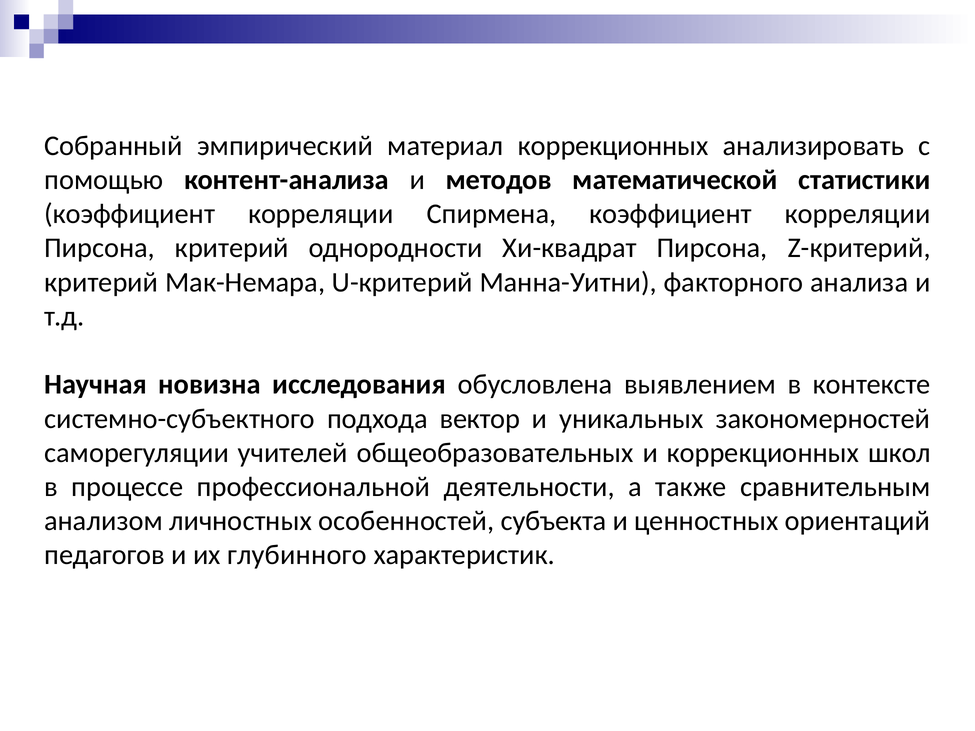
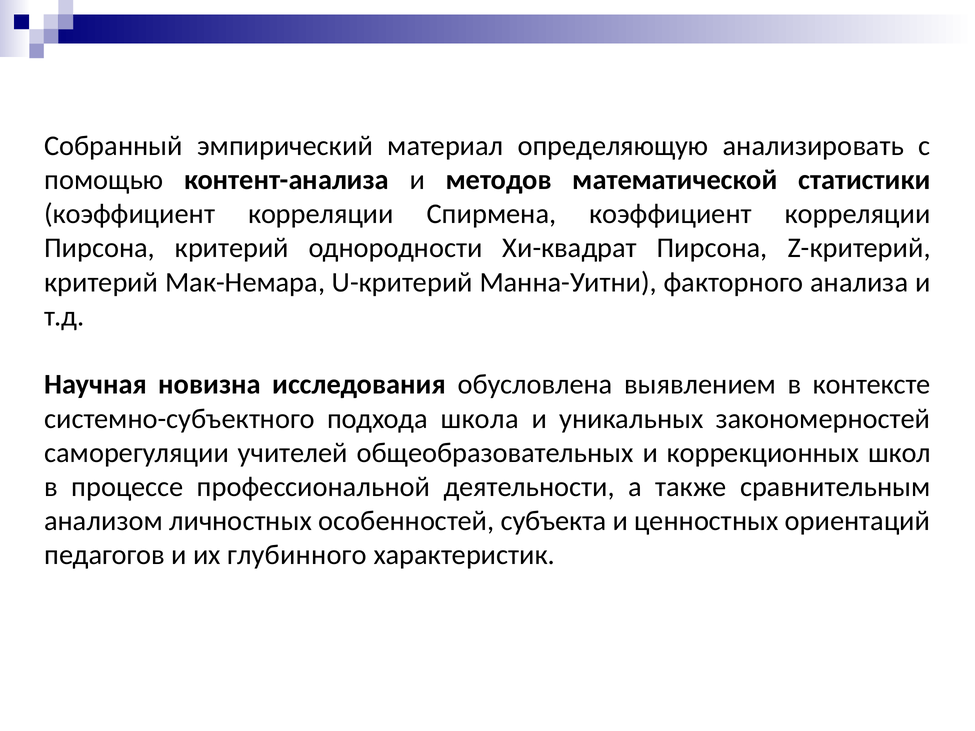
материал коррекционных: коррекционных -> определяющую (613, 146)
вектор: вектор -> школа (480, 419)
